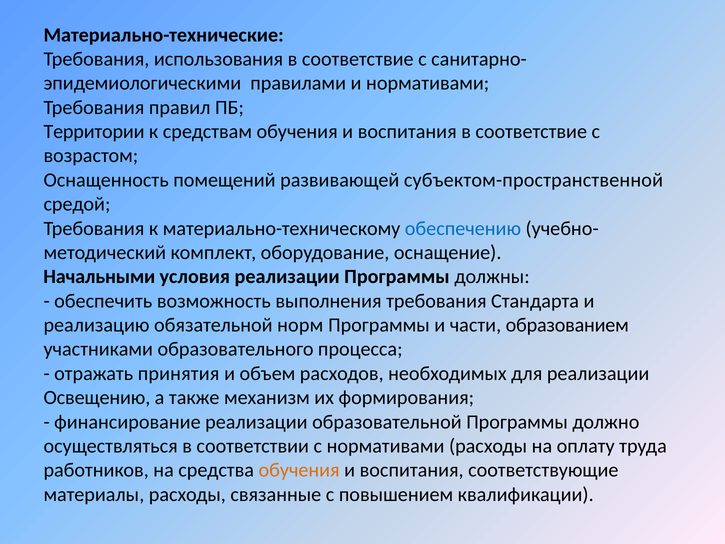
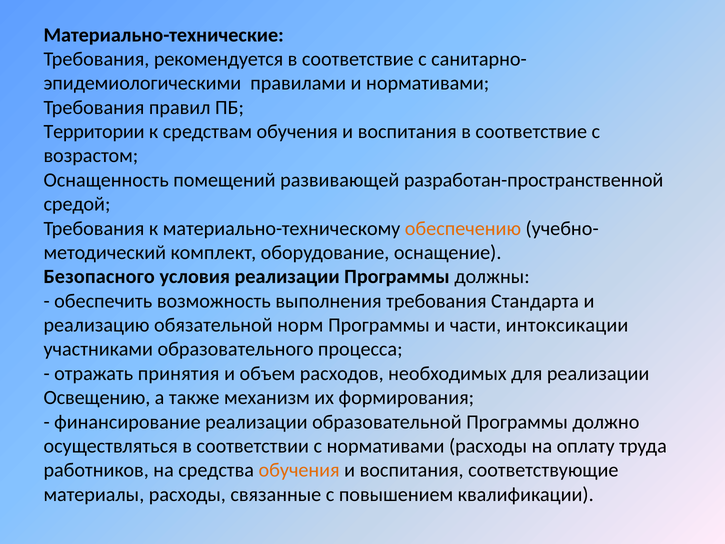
использования: использования -> рекомендуется (219, 59)
субъектом-пространственной: субъектом-пространственной -> разработан-пространственной (534, 180)
обеспечению colour: blue -> orange (463, 228)
Начальными: Начальными -> Безопасного (99, 277)
образованием: образованием -> интоксикации (567, 325)
